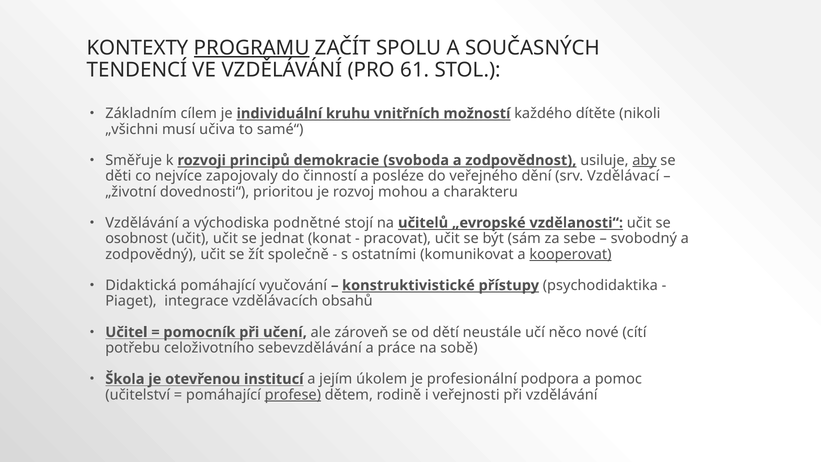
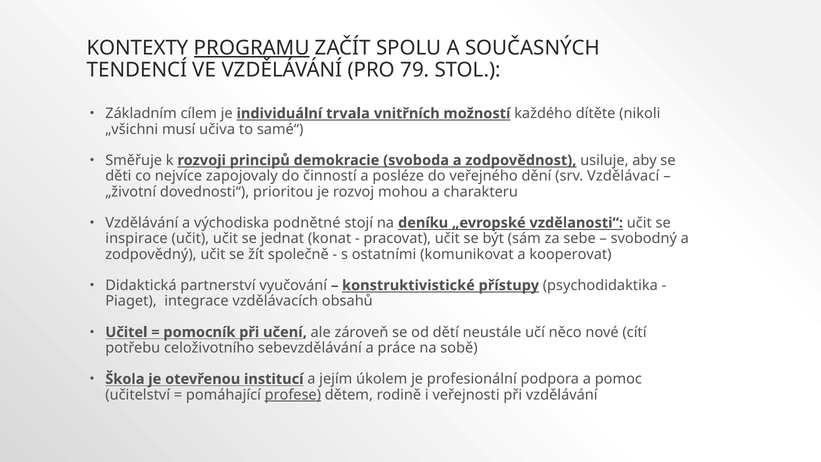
61: 61 -> 79 (415, 70)
kruhu: kruhu -> trvala (348, 113)
aby underline: present -> none (645, 160)
učitelů: učitelů -> deníku (423, 223)
osobnost: osobnost -> inspirace (136, 239)
kooperovat underline: present -> none (570, 254)
Didaktická pomáhající: pomáhající -> partnerství (218, 285)
